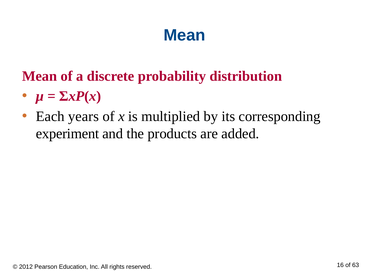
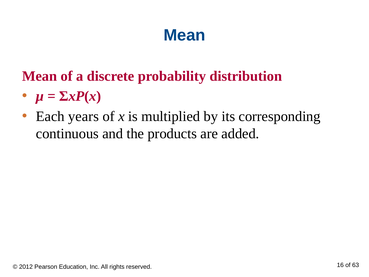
experiment: experiment -> continuous (67, 133)
